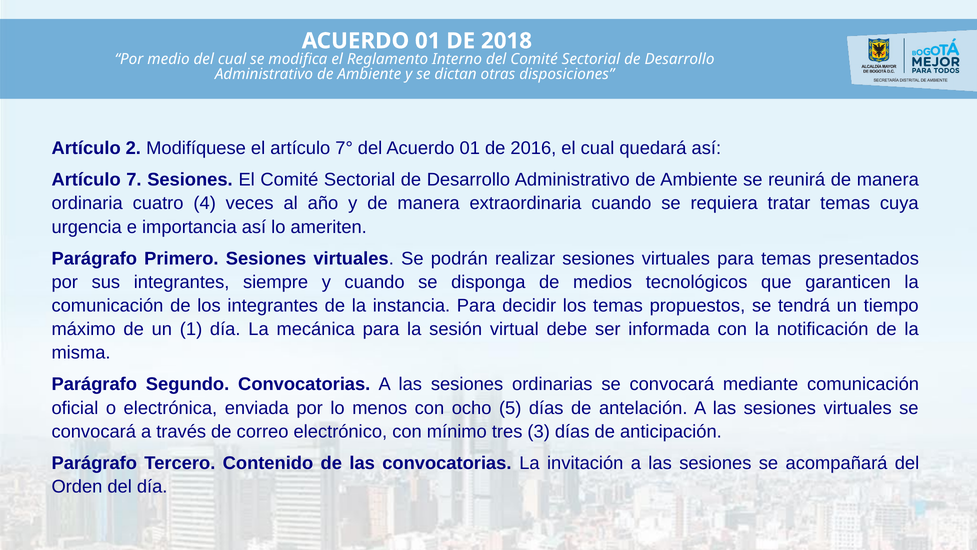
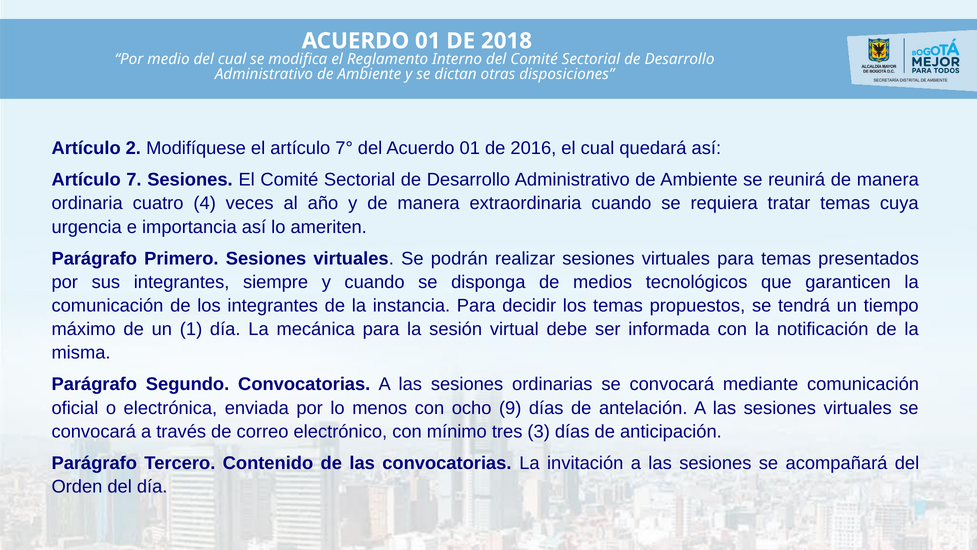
5: 5 -> 9 (510, 408)
